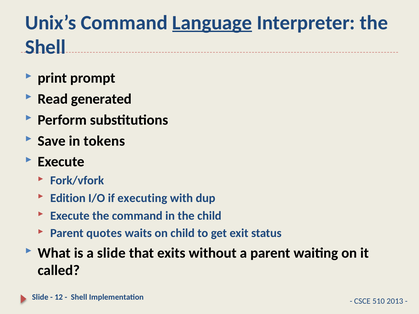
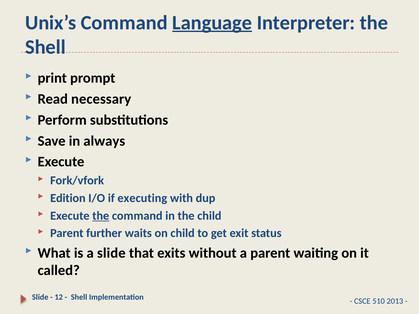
generated: generated -> necessary (101, 99)
tokens: tokens -> always (104, 141)
the underline: none -> present (101, 216)
quotes: quotes -> further (104, 233)
